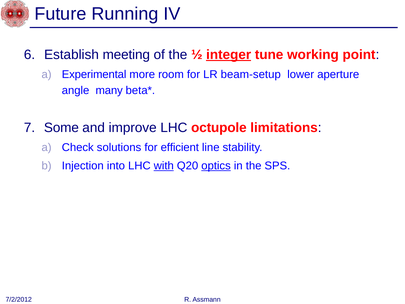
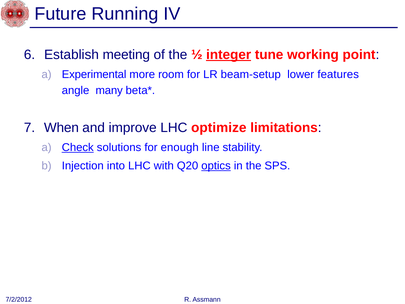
aperture: aperture -> features (338, 74)
Some: Some -> When (61, 128)
octupole: octupole -> optimize (219, 128)
Check underline: none -> present (78, 147)
efficient: efficient -> enough (180, 147)
with underline: present -> none (164, 166)
